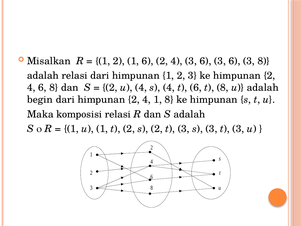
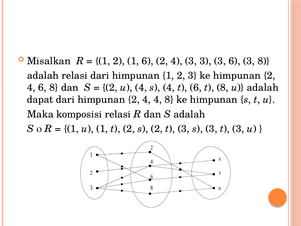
4 3 6: 6 -> 3 (205, 61)
begin: begin -> dapat (40, 100)
4 1: 1 -> 4 (158, 100)
